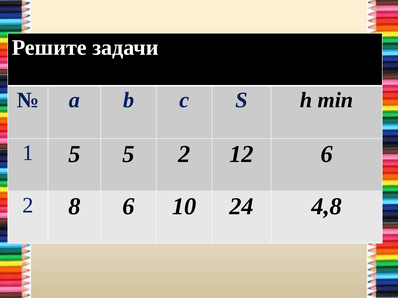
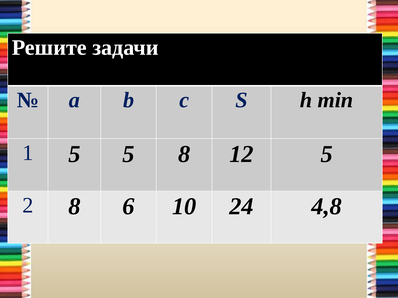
5 2: 2 -> 8 (184, 154)
12 6: 6 -> 5 (327, 154)
